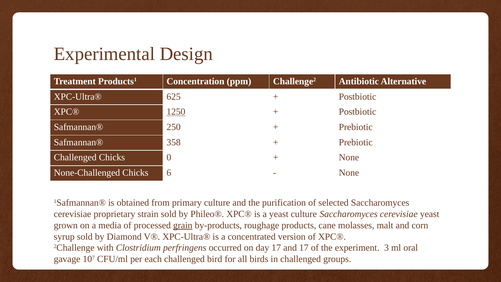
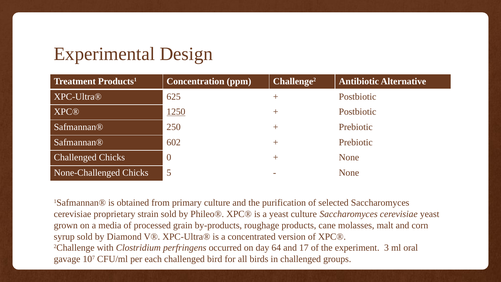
358: 358 -> 602 (174, 142)
6: 6 -> 5 (169, 173)
grain underline: present -> none (183, 225)
day 17: 17 -> 64 (276, 248)
